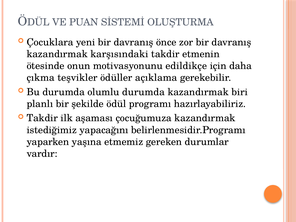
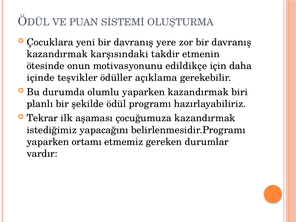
önce: önce -> yere (166, 42)
çıkma: çıkma -> içinde (41, 78)
olumlu durumda: durumda -> yaparken (144, 92)
Takdir: Takdir -> Tekrar (42, 118)
yaşına: yaşına -> ortamı (87, 142)
